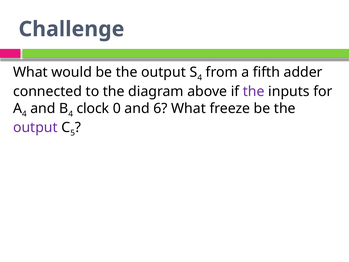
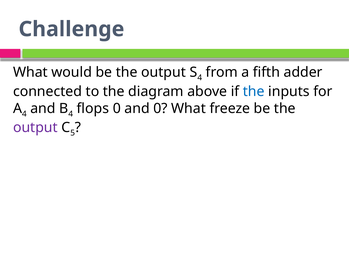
the colour: purple -> blue (254, 91)
clock: clock -> flops (93, 108)
and 6: 6 -> 0 (160, 108)
